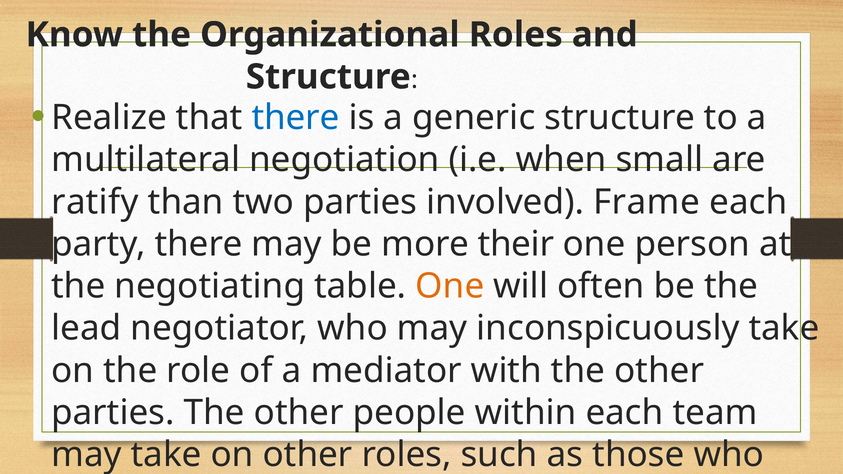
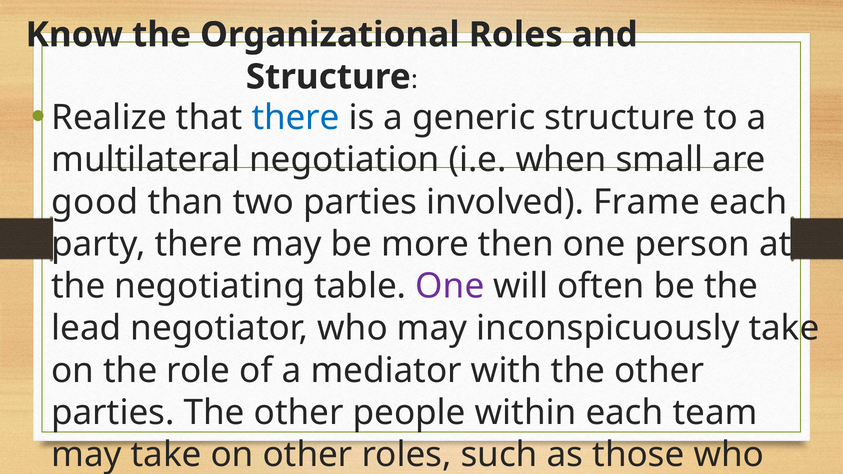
ratify: ratify -> good (95, 202)
more their: their -> then (516, 244)
One colour: orange -> purple (450, 286)
